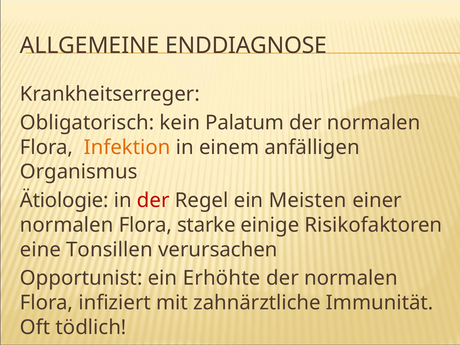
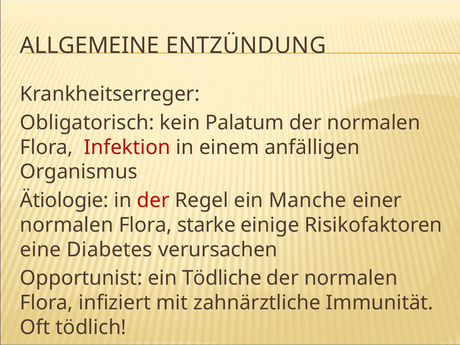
ENDDIAGNOSE: ENDDIAGNOSE -> ENTZÜNDUNG (246, 46)
Infektion colour: orange -> red (127, 147)
Meisten: Meisten -> Manche (308, 201)
Tonsillen: Tonsillen -> Diabetes (109, 250)
Erhöhte: Erhöhte -> Tödliche (222, 278)
